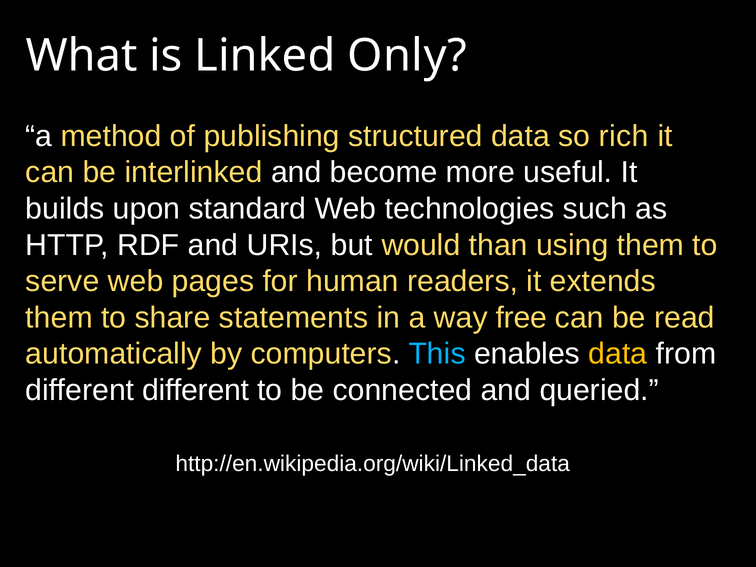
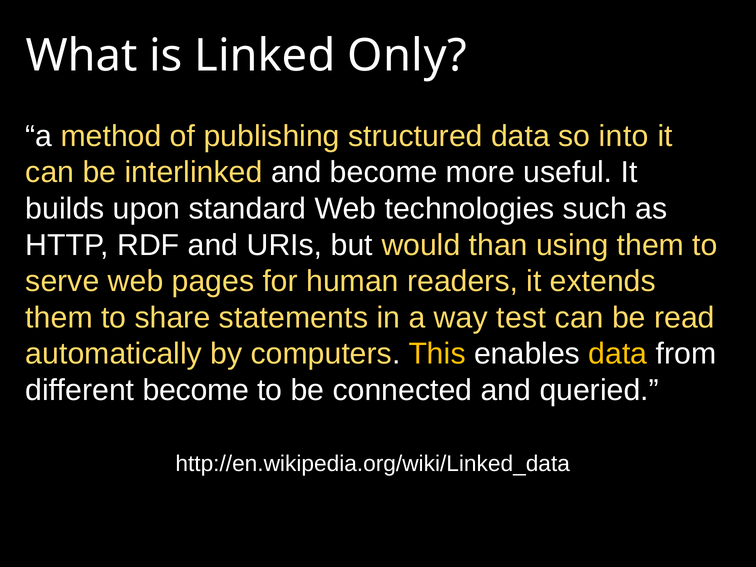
rich: rich -> into (624, 136)
free: free -> test (521, 318)
This colour: light blue -> yellow (437, 354)
different different: different -> become (196, 390)
